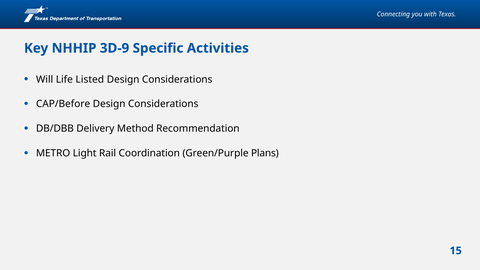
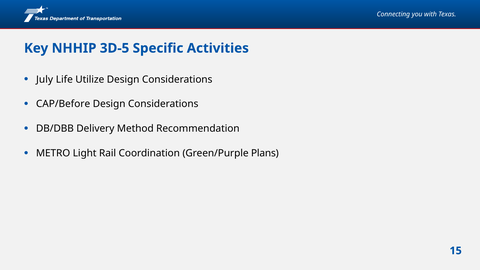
3D-9: 3D-9 -> 3D-5 (115, 48)
Will: Will -> July (45, 79)
Listed: Listed -> Utilize (90, 79)
